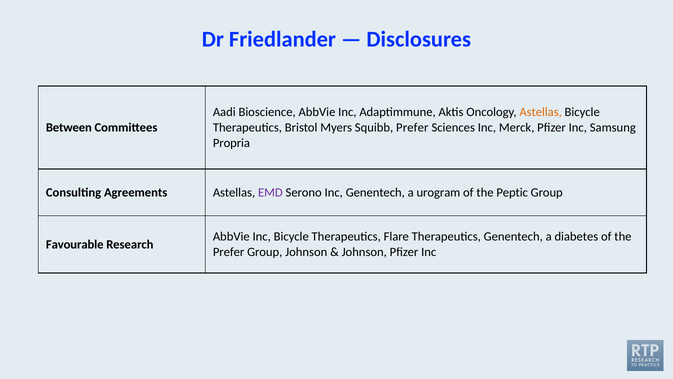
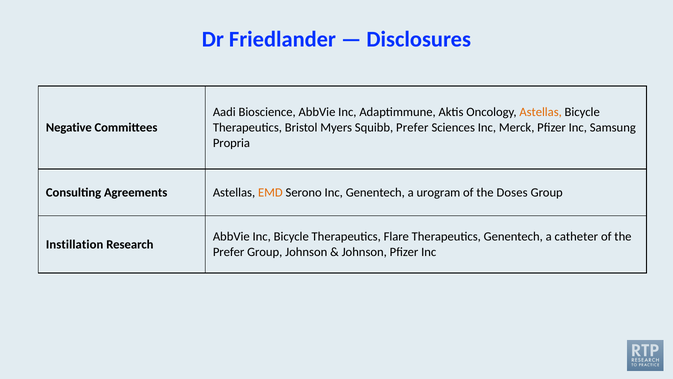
Between: Between -> Negative (69, 128)
EMD colour: purple -> orange (270, 192)
Peptic: Peptic -> Doses (512, 192)
diabetes: diabetes -> catheter (576, 236)
Favourable: Favourable -> Instillation (75, 244)
